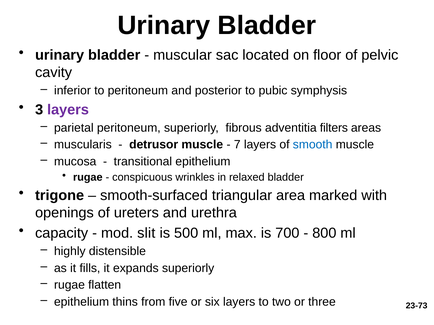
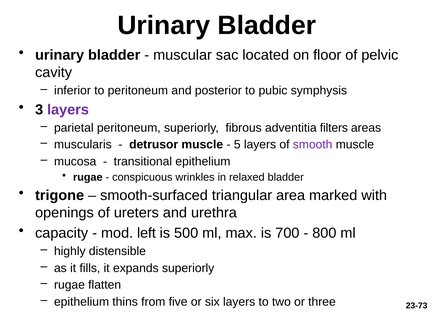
7: 7 -> 5 (237, 145)
smooth colour: blue -> purple (313, 145)
slit: slit -> left (146, 233)
